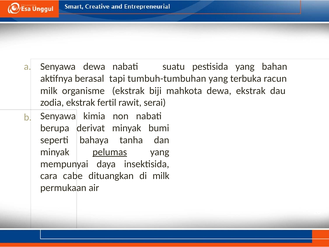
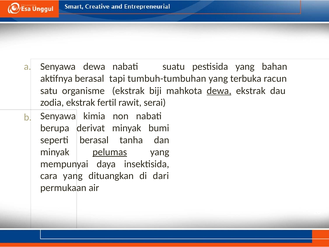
milk: milk -> satu (49, 91)
dewa underline: none -> present (219, 91)
seperti bahaya: bahaya -> berasal (94, 140)
cara cabe: cabe -> yang (73, 176)
di milk: milk -> dari (161, 176)
